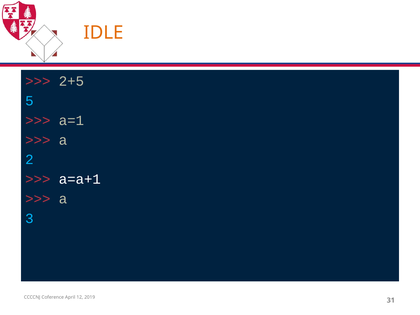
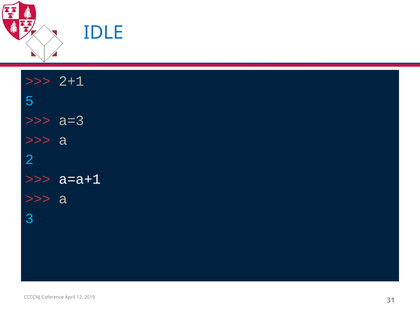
IDLE colour: orange -> blue (104, 33)
2+5: 2+5 -> 2+1 (71, 81)
a=1: a=1 -> a=3 (71, 121)
